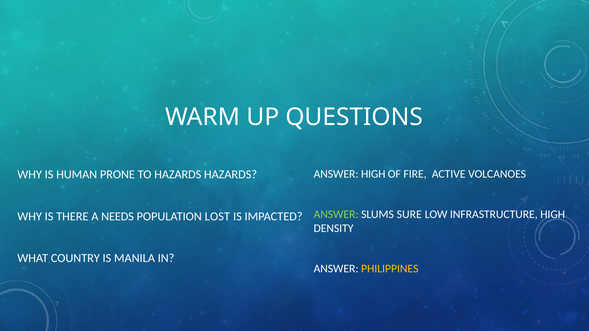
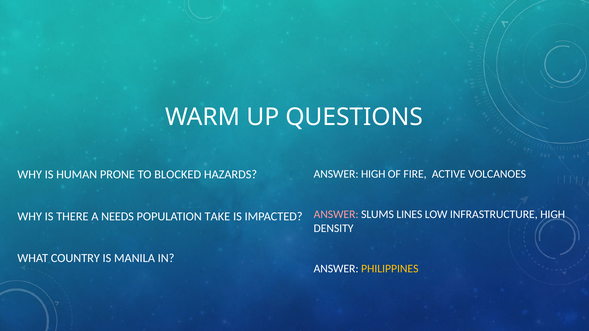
TO HAZARDS: HAZARDS -> BLOCKED (178, 175)
ANSWER colour: light green -> pink (336, 215)
SURE: SURE -> LINES (409, 215)
LOST: LOST -> TAKE (217, 217)
